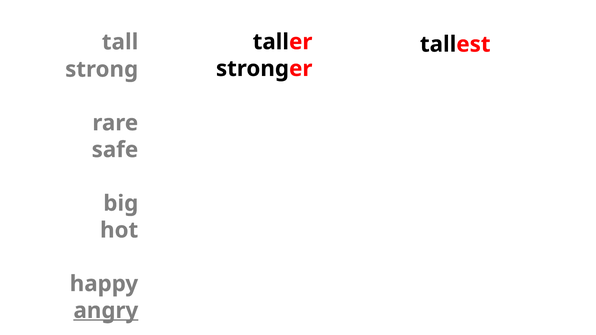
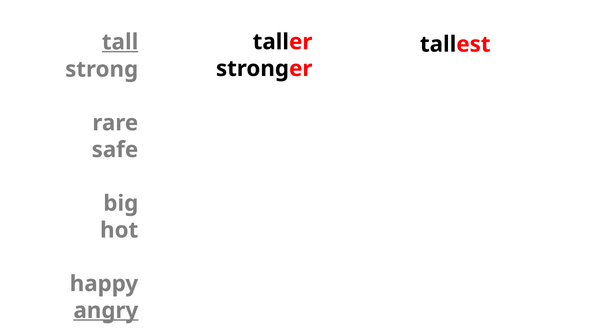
tall underline: none -> present (120, 42)
